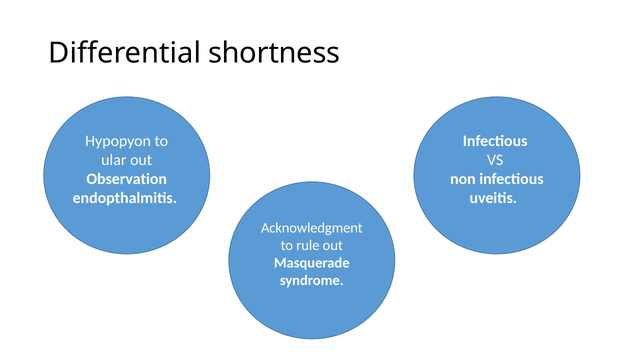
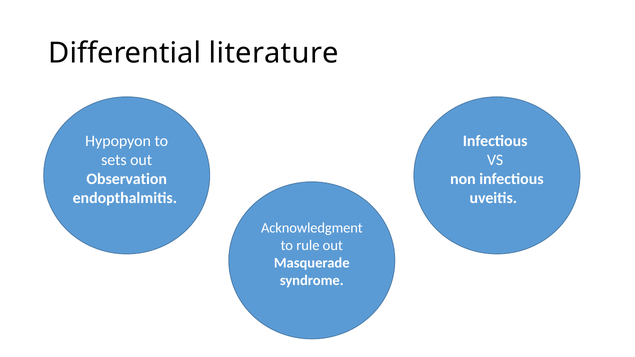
shortness: shortness -> literature (274, 53)
ular: ular -> sets (114, 160)
